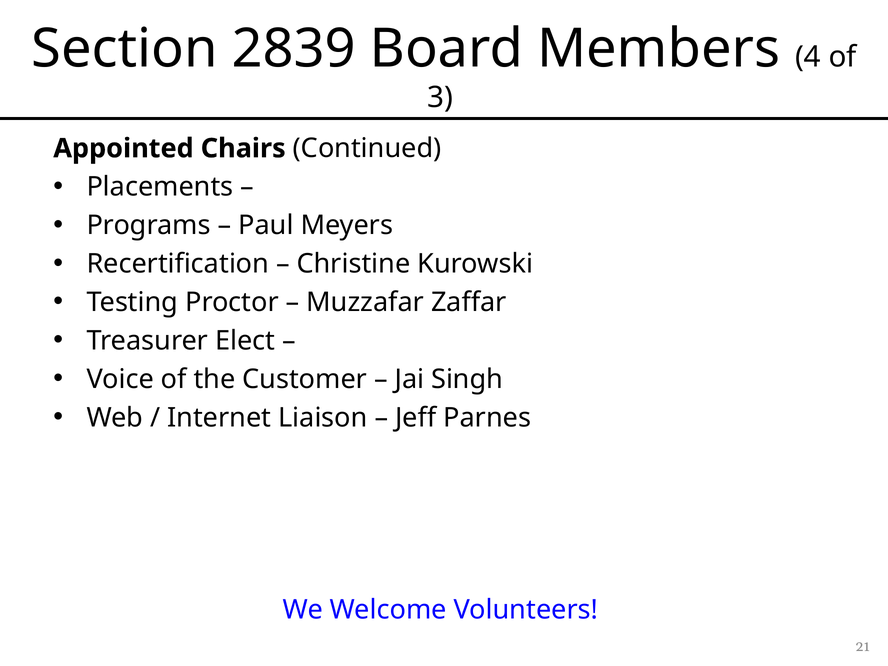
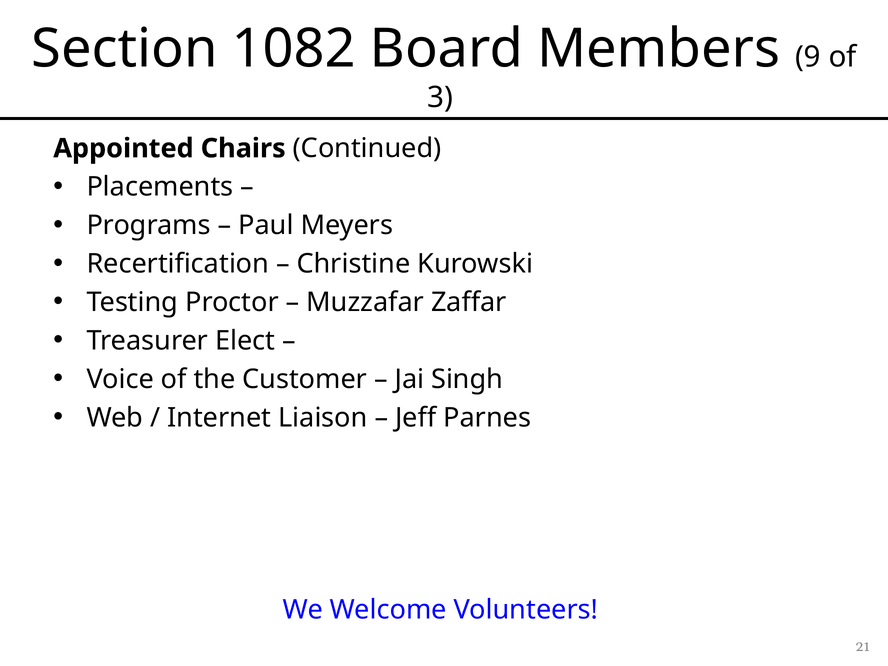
2839: 2839 -> 1082 (294, 49)
4: 4 -> 9 (808, 57)
